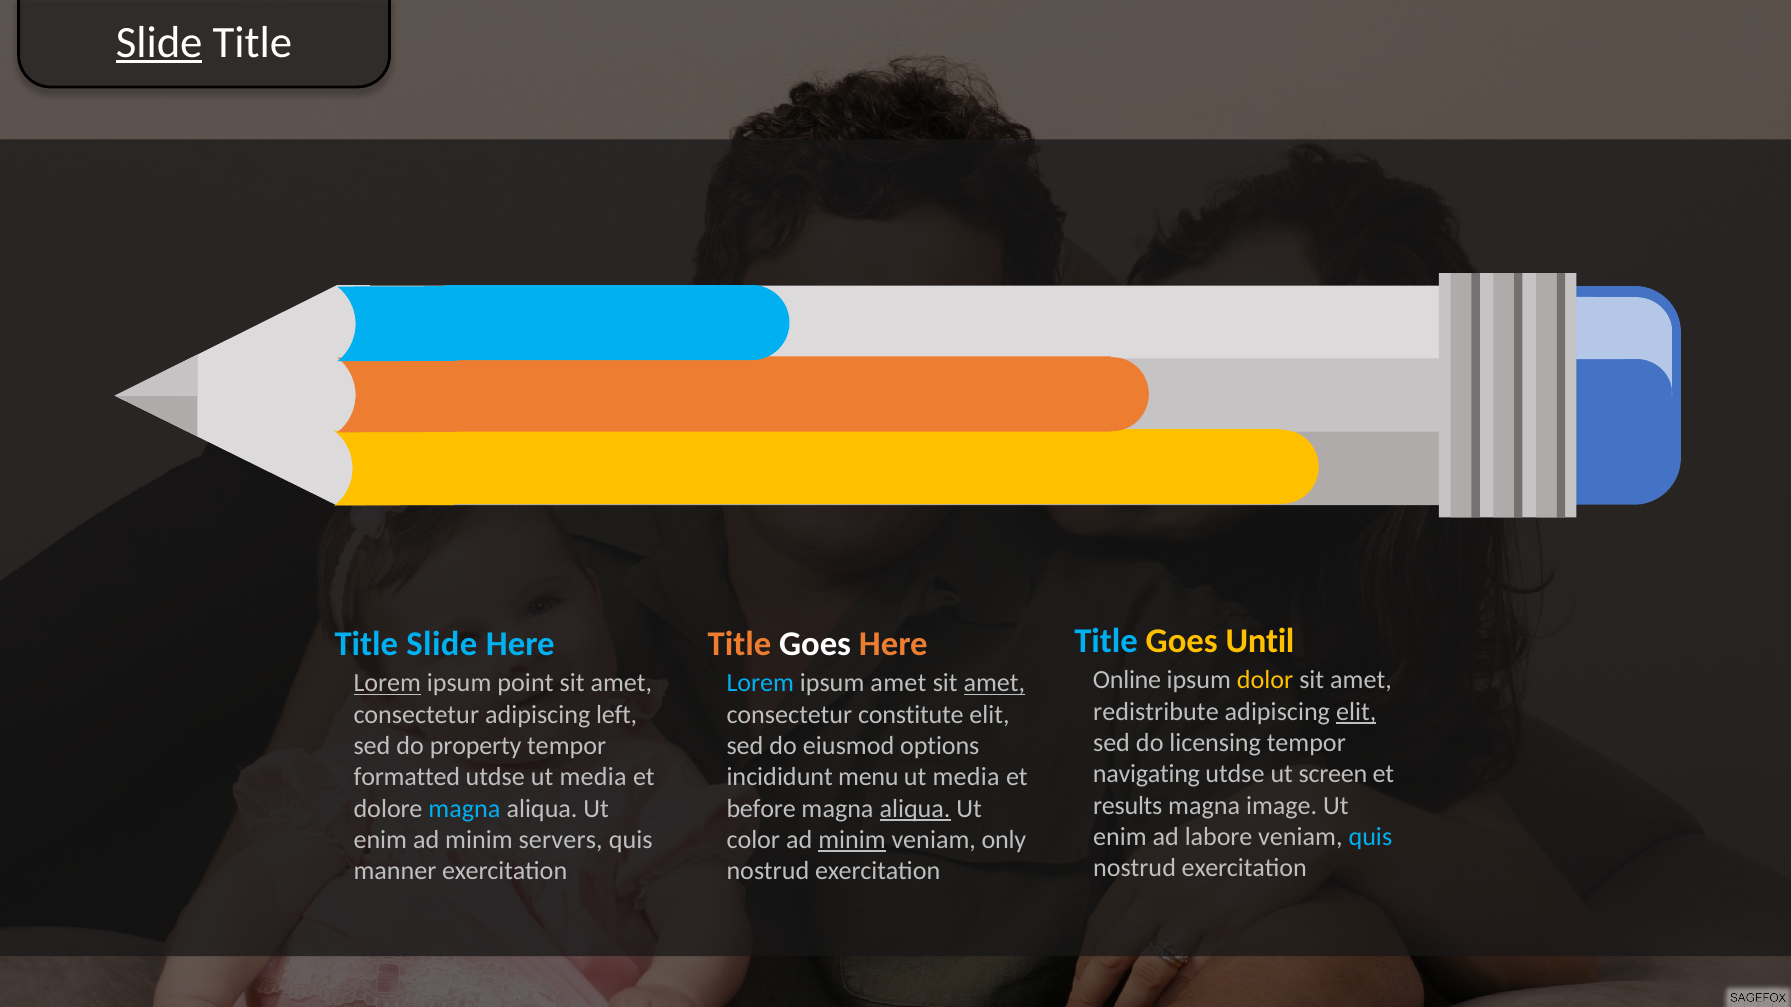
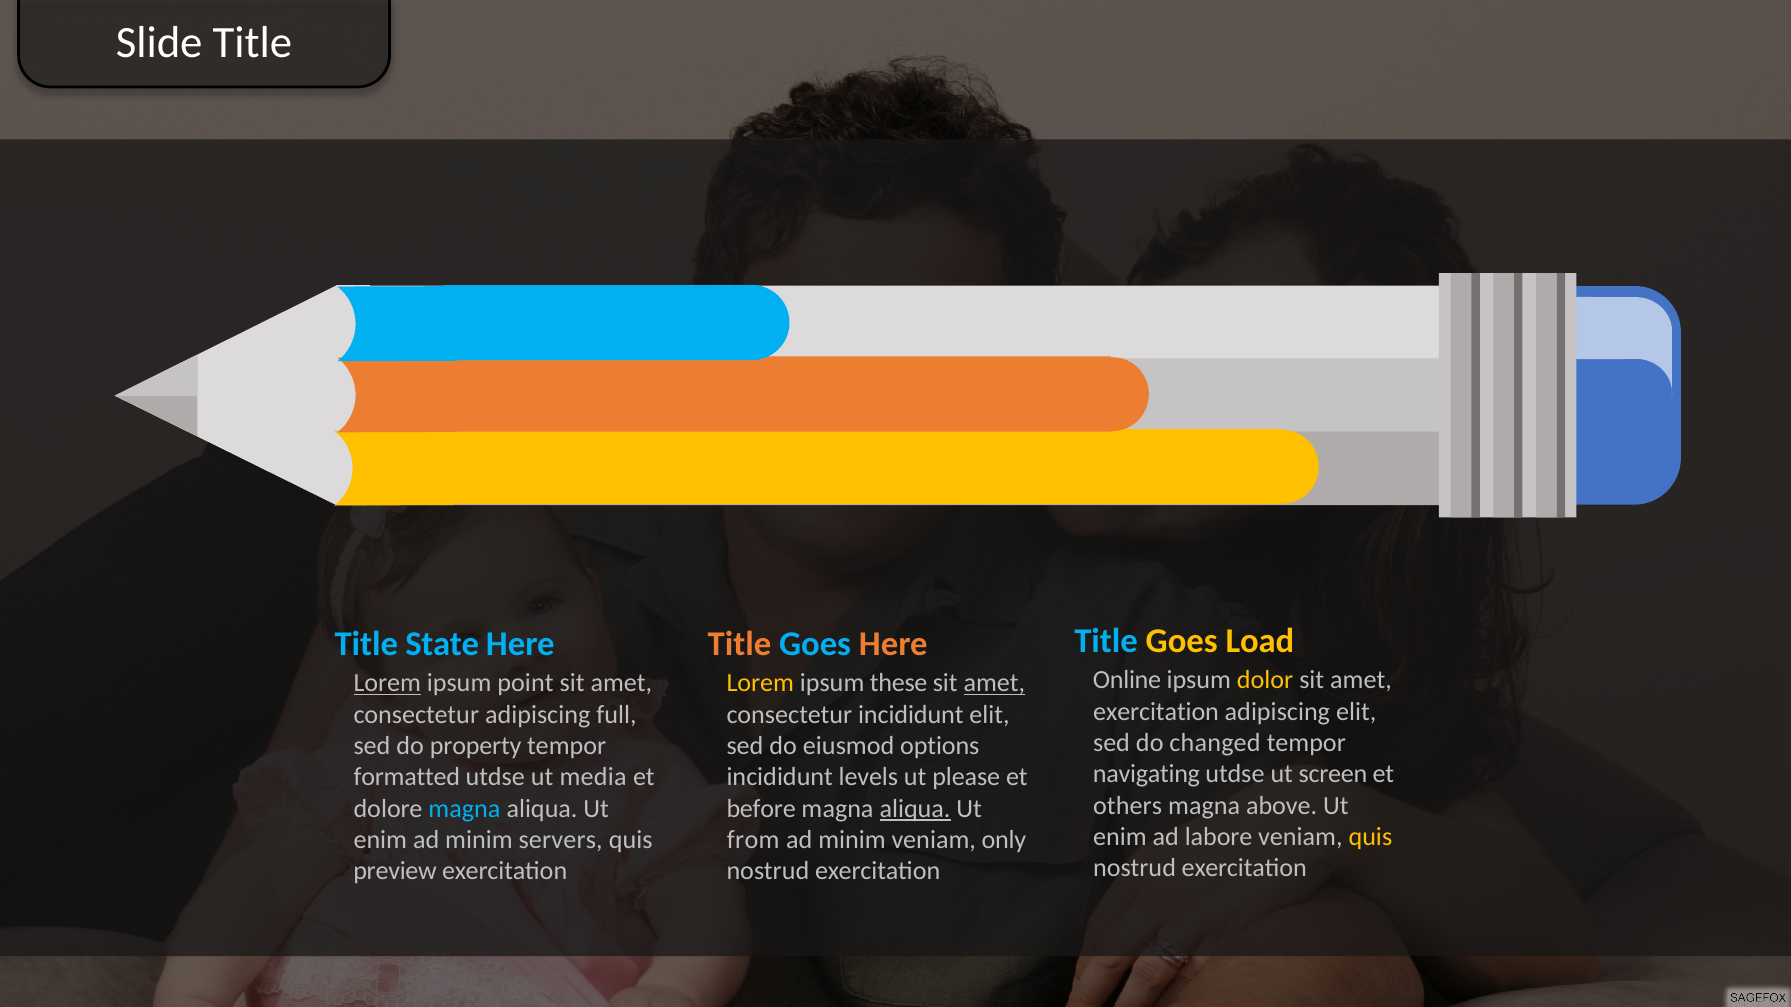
Slide underline: present -> none (159, 42)
Until: Until -> Load (1260, 642)
Title Slide: Slide -> State (442, 645)
Goes colour: white -> light blue (815, 645)
Lorem colour: light blue -> yellow (760, 684)
ipsum amet: amet -> these (899, 684)
redistribute: redistribute -> exercitation (1156, 712)
elit underline: present -> none (1356, 712)
left: left -> full (617, 715)
consectetur constitute: constitute -> incididunt (911, 715)
licensing: licensing -> changed (1215, 743)
menu: menu -> levels (868, 778)
media: media -> please (966, 778)
results: results -> others (1128, 806)
image: image -> above (1282, 806)
quis colour: light blue -> yellow (1370, 837)
color: color -> from (753, 840)
minim underline: present -> none (852, 840)
manner: manner -> preview (395, 872)
